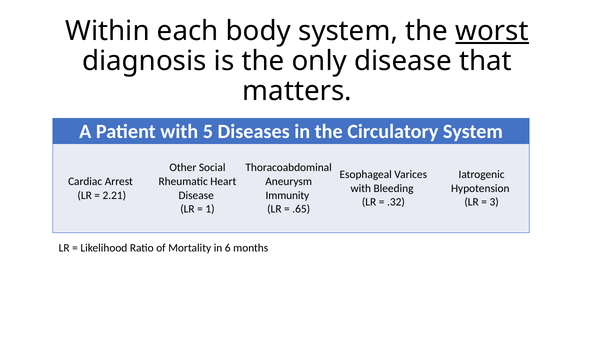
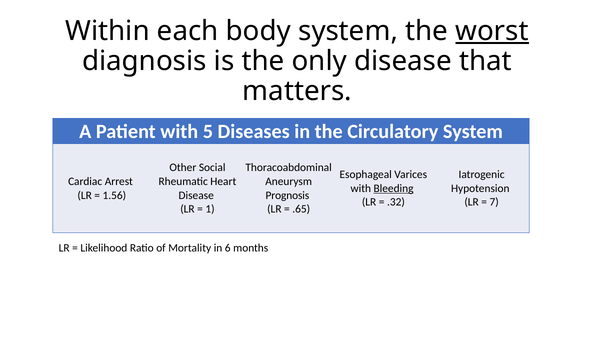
Bleeding underline: none -> present (394, 188)
2.21: 2.21 -> 1.56 (114, 195)
Immunity: Immunity -> Prognosis (287, 195)
3: 3 -> 7 (494, 202)
